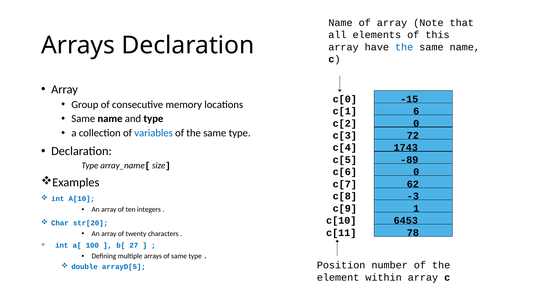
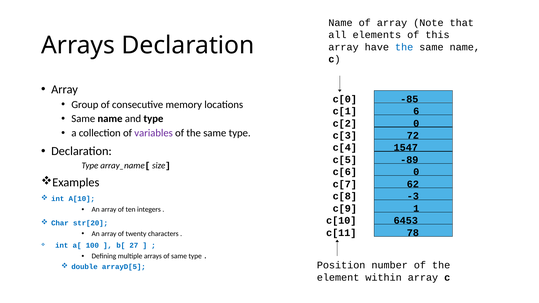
-15: -15 -> -85 (409, 99)
variables colour: blue -> purple (154, 133)
1743: 1743 -> 1547 (406, 148)
